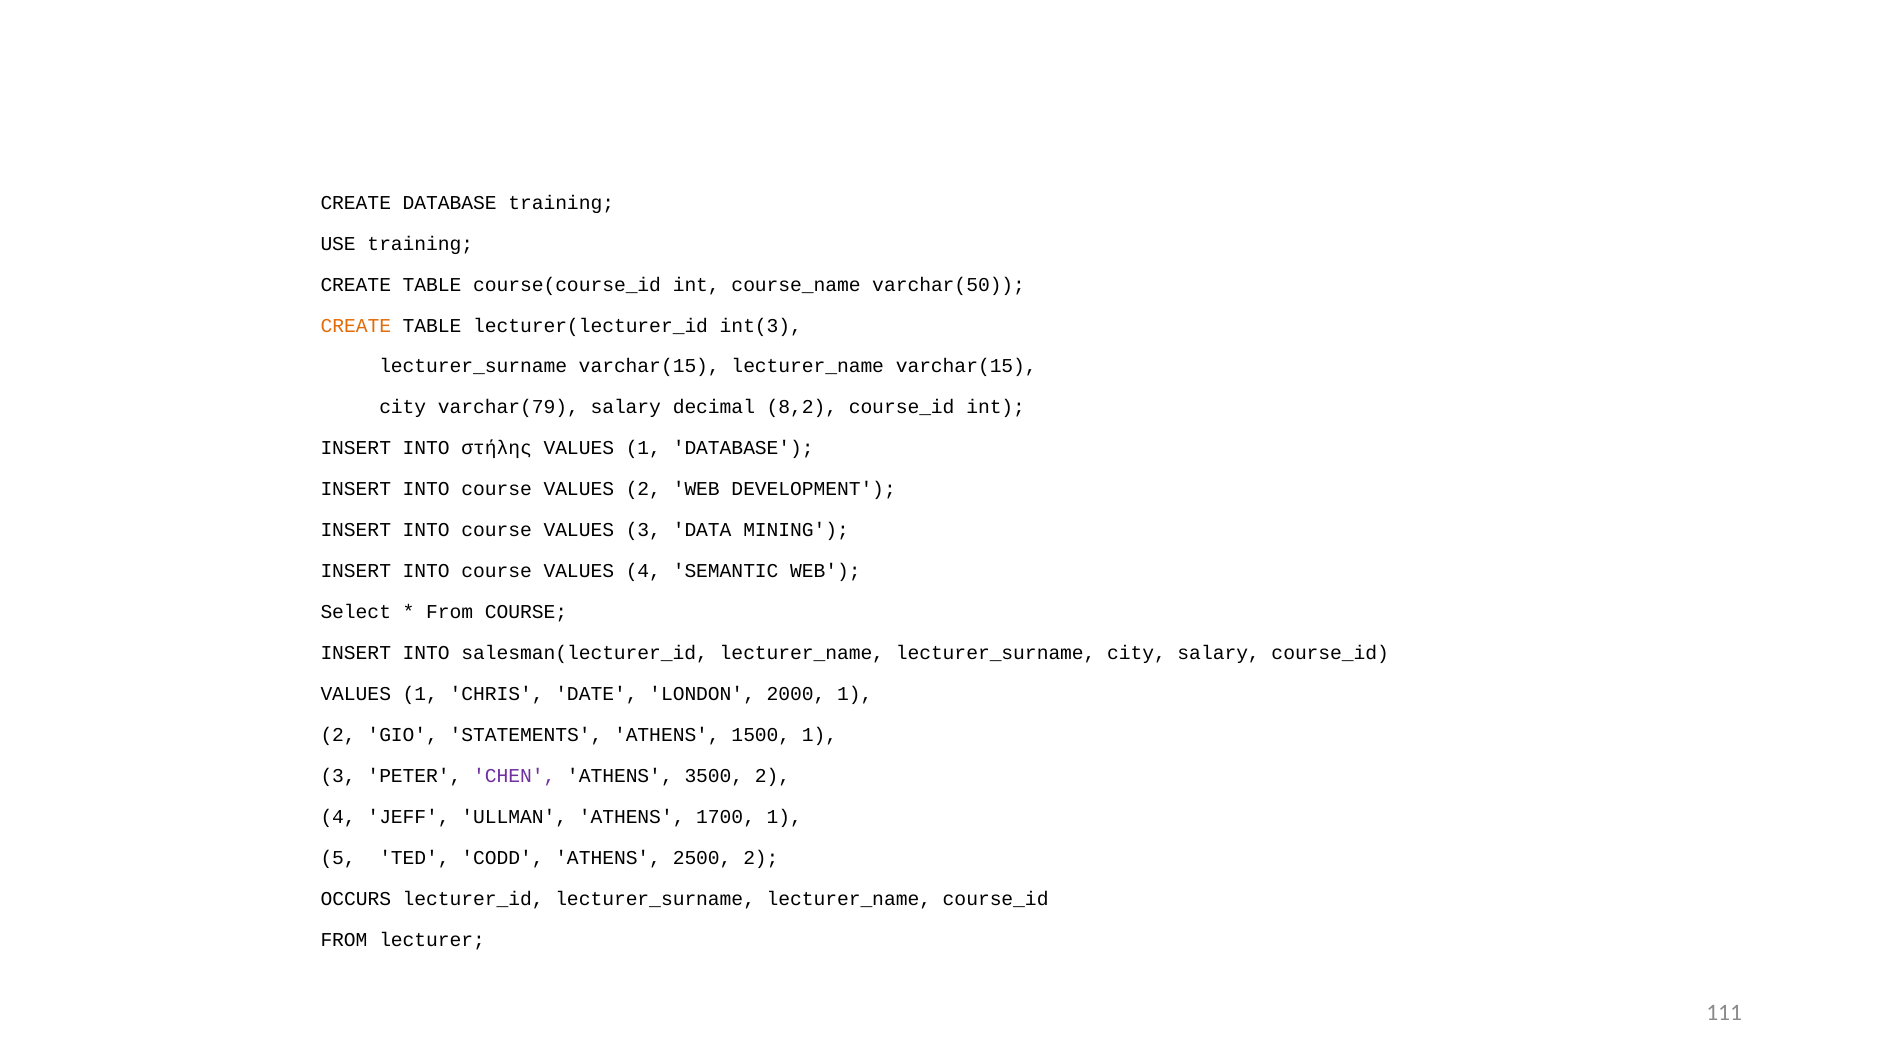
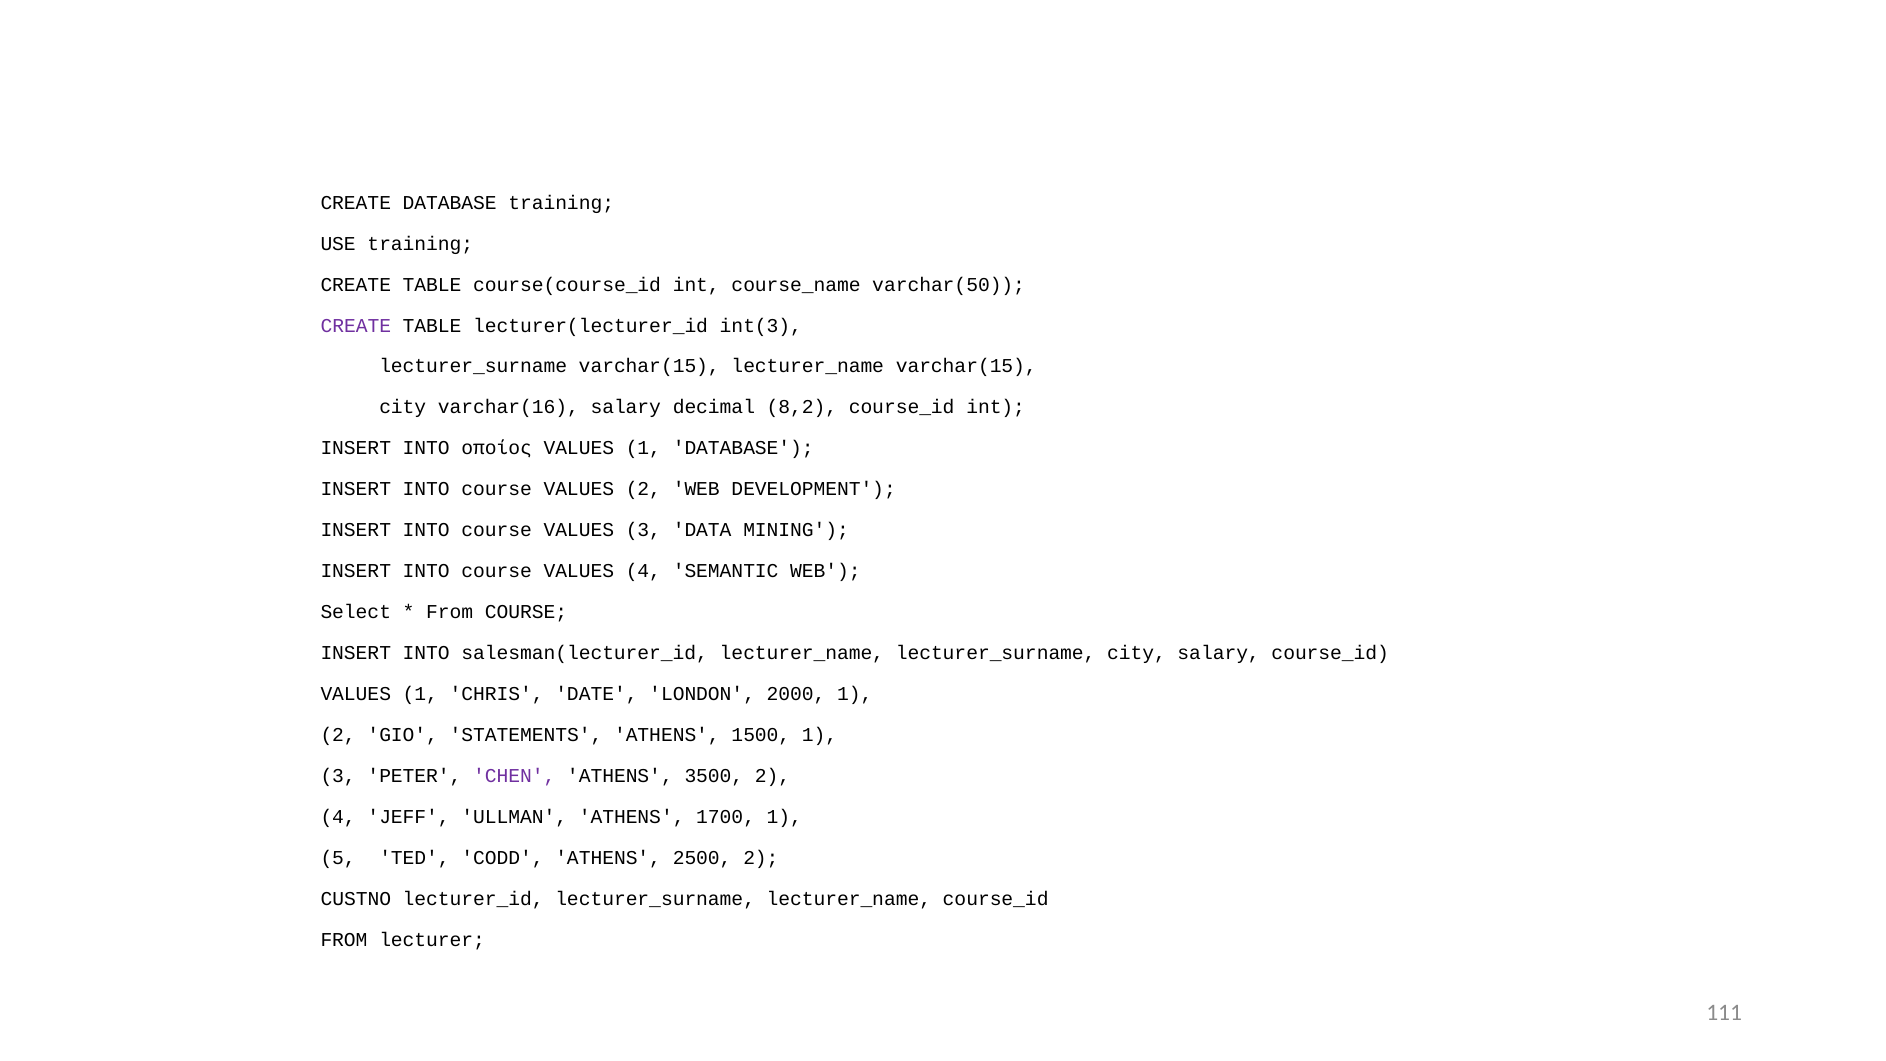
CREATE colour: orange -> purple (356, 326)
varchar(79: varchar(79 -> varchar(16 (508, 407)
στήλης: στήλης -> οποίος (497, 448)
OCCURS: OCCURS -> CUSTNO (356, 899)
